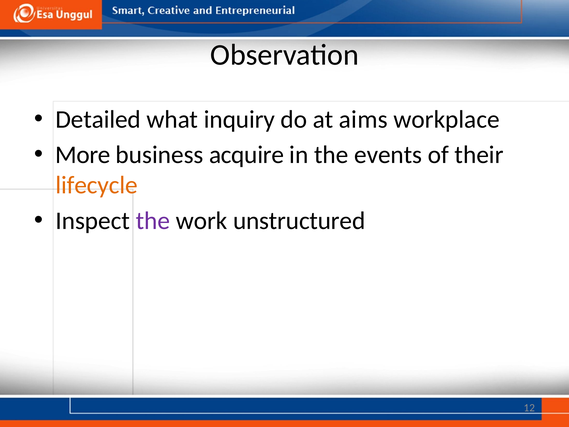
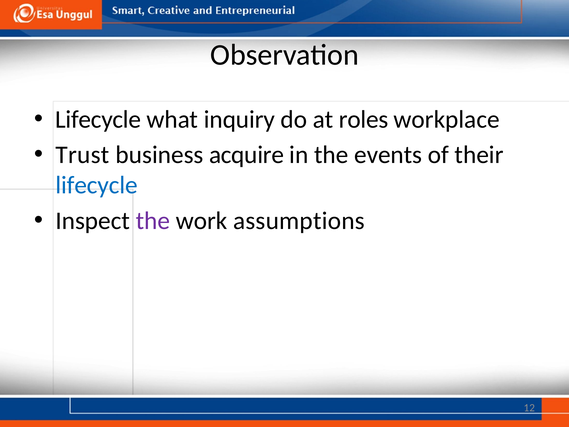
Detailed: Detailed -> Lifecycle (98, 119)
aims: aims -> roles (364, 119)
More: More -> Trust (83, 155)
lifecycle colour: orange -> blue (97, 185)
unstructured: unstructured -> assumptions (299, 221)
